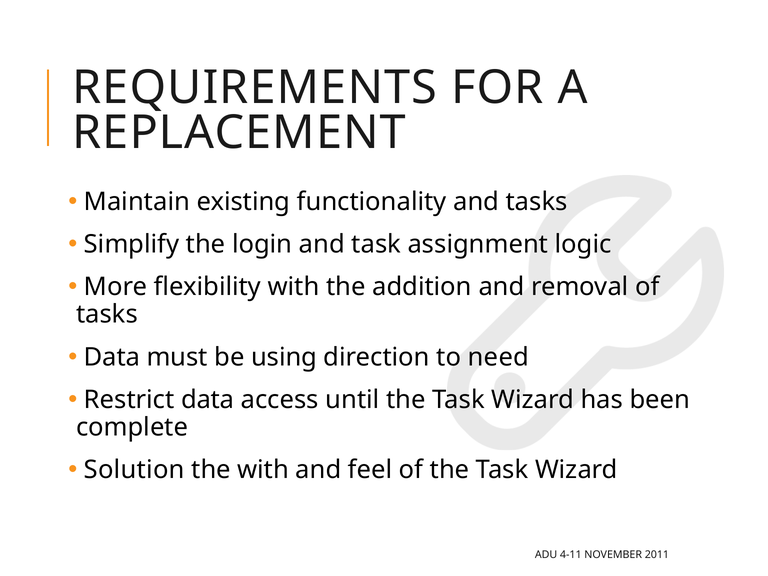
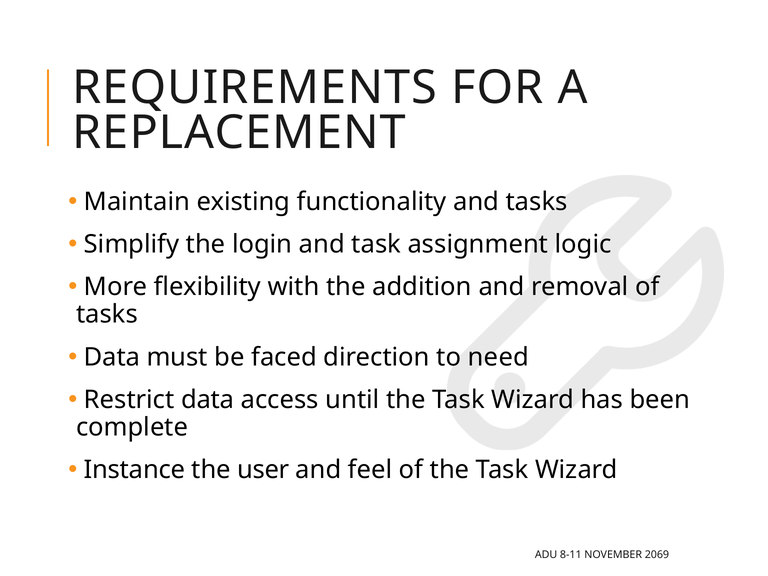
using: using -> faced (284, 357)
Solution: Solution -> Instance (134, 470)
the with: with -> user (263, 470)
4-11: 4-11 -> 8-11 (571, 555)
2011: 2011 -> 2069 (657, 555)
